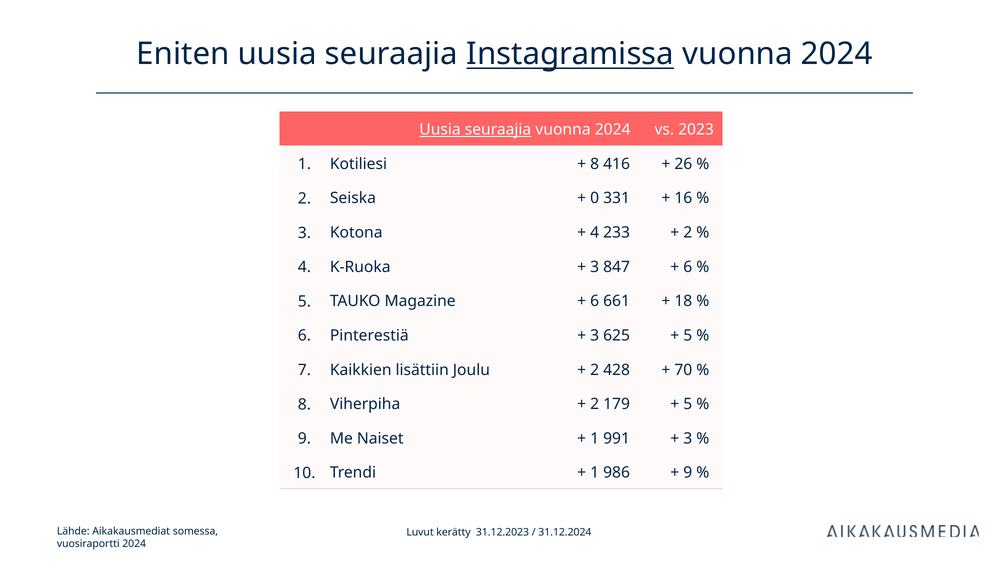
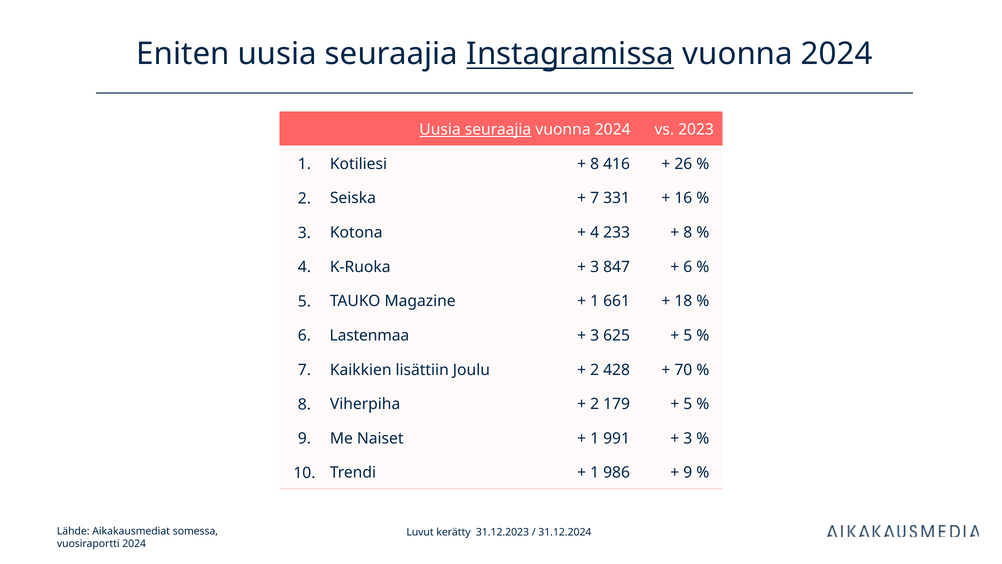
0: 0 -> 7 (595, 198)
2: 2 -> 8 (688, 232)
6: 6 -> 1 (595, 301)
Pinterestiä: Pinterestiä -> Lastenmaa (369, 335)
